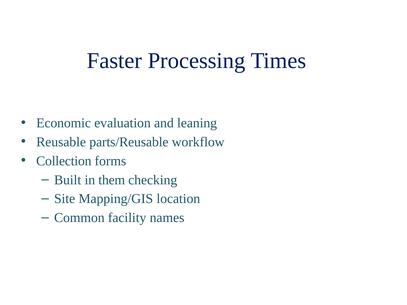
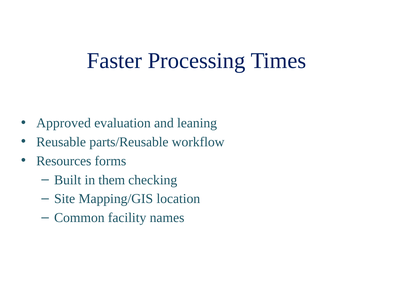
Economic: Economic -> Approved (64, 123)
Collection: Collection -> Resources (64, 161)
